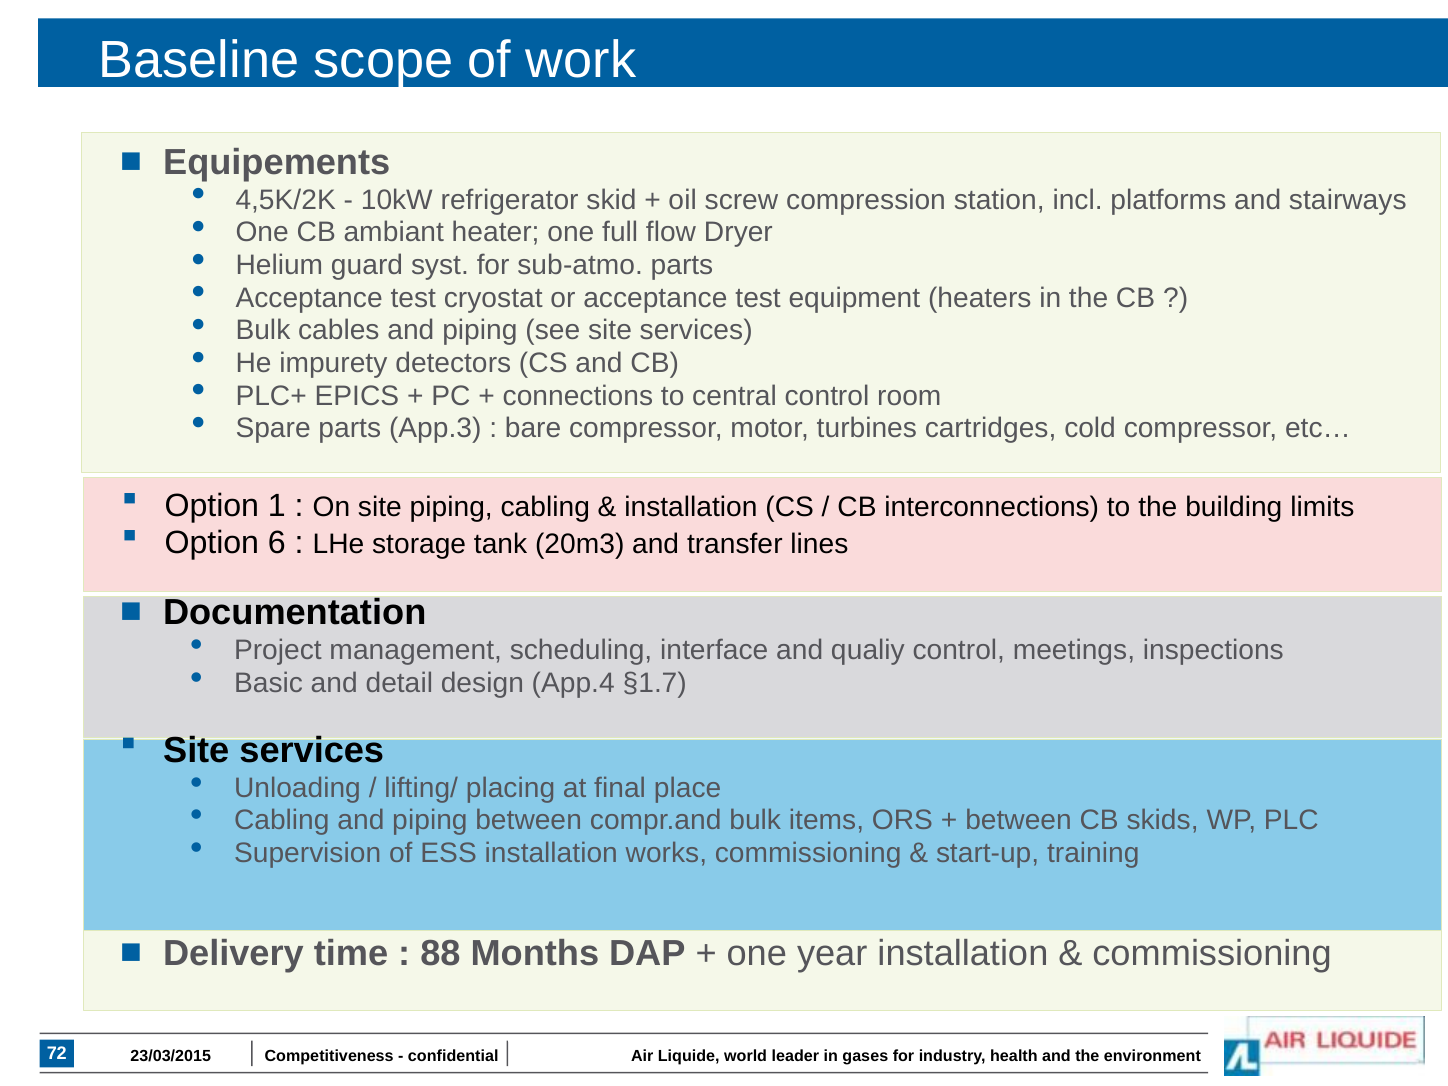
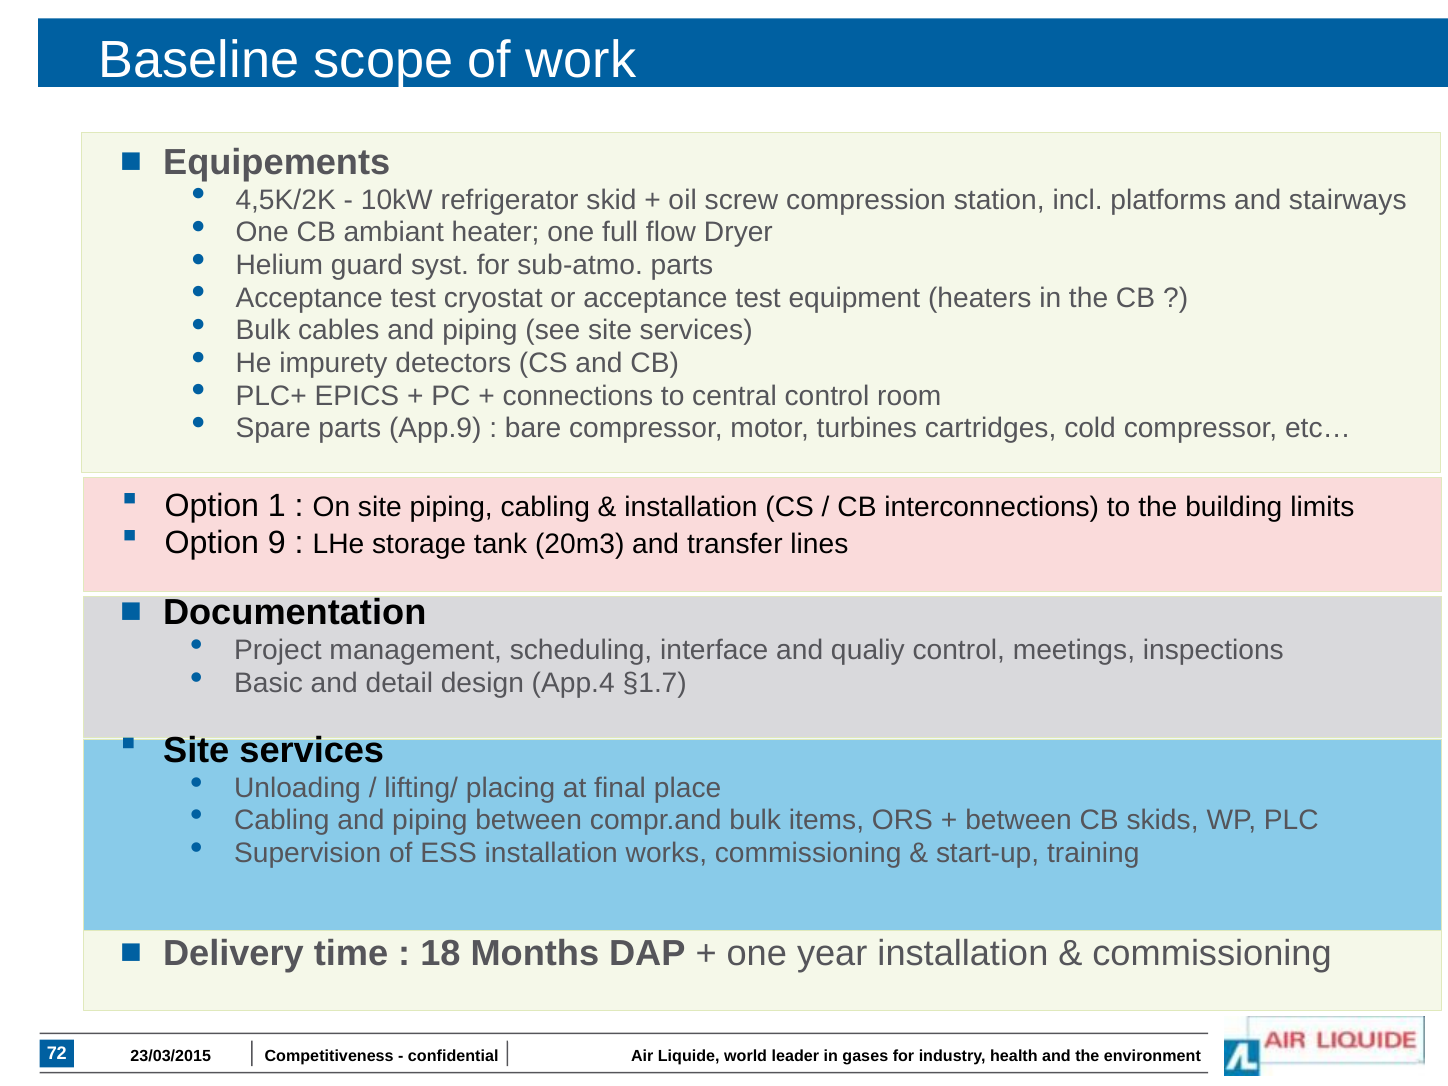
App.3: App.3 -> App.9 (435, 428)
6: 6 -> 9 (277, 543)
88: 88 -> 18 (440, 954)
